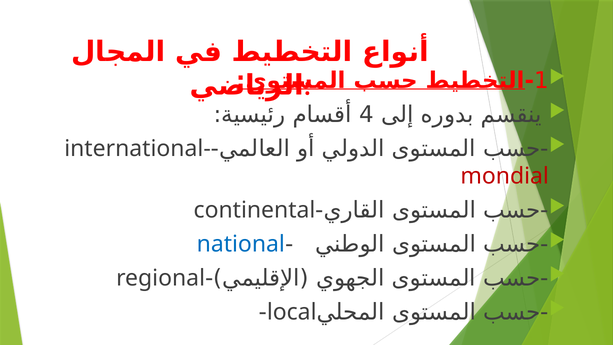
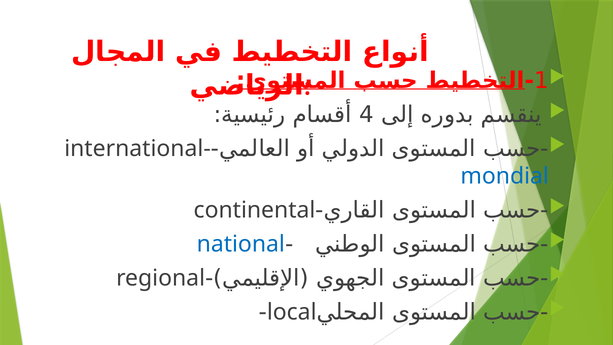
mondial colour: red -> blue (505, 176)
